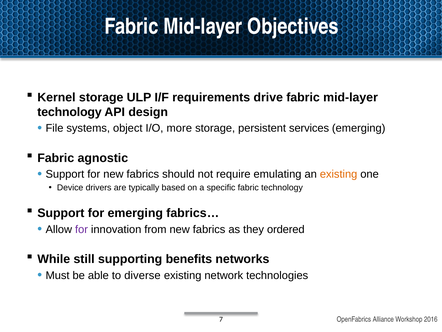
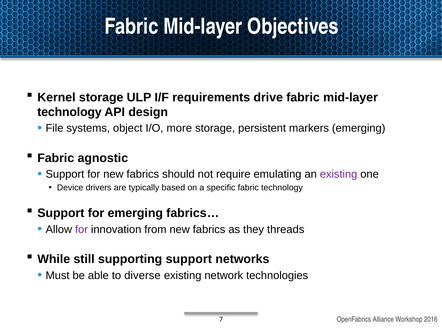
services: services -> markers (309, 128)
existing colour: orange -> purple (339, 174)
ordered: ordered -> threads (286, 229)
supporting benefits: benefits -> support (189, 259)
